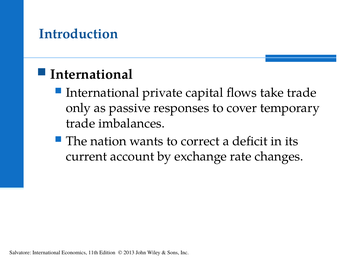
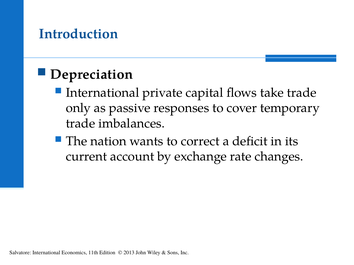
International: International -> Depreciation (92, 74)
